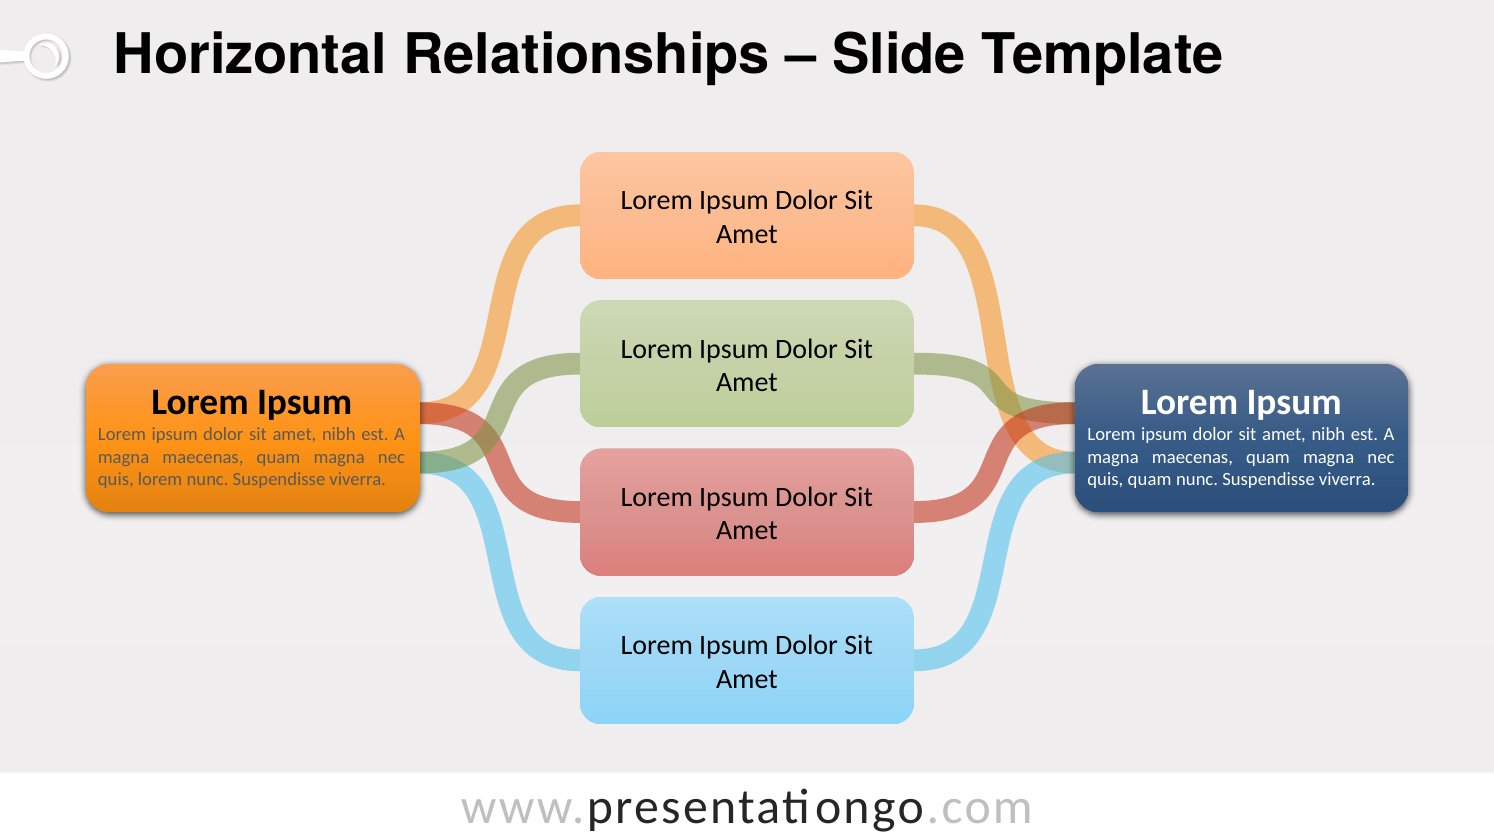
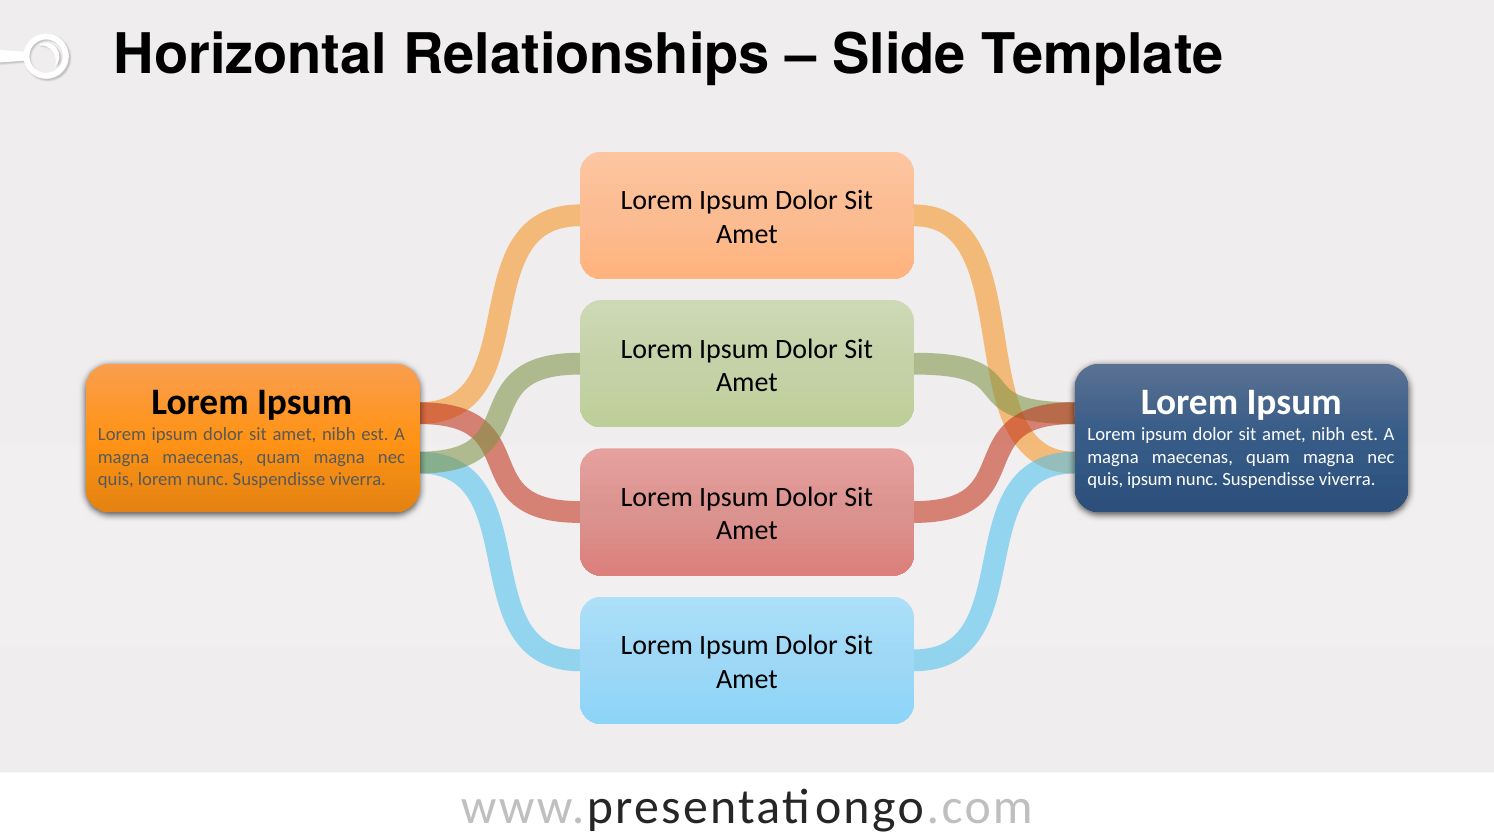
quis quam: quam -> ipsum (1150, 480)
